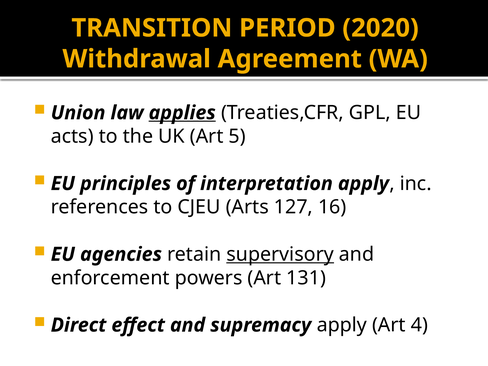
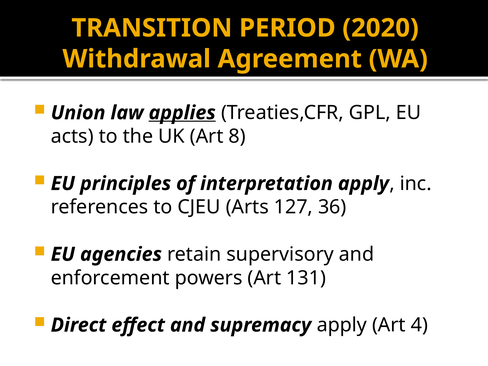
5: 5 -> 8 (237, 136)
16: 16 -> 36 (332, 207)
supervisory underline: present -> none (280, 254)
